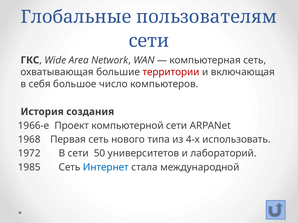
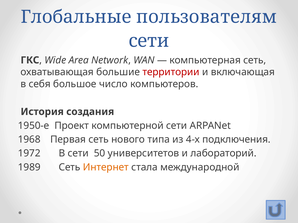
1966-е: 1966-е -> 1950-е (34, 126)
использовать: использовать -> подключения (236, 140)
1985: 1985 -> 1989 (29, 168)
Интернет colour: blue -> orange (106, 168)
